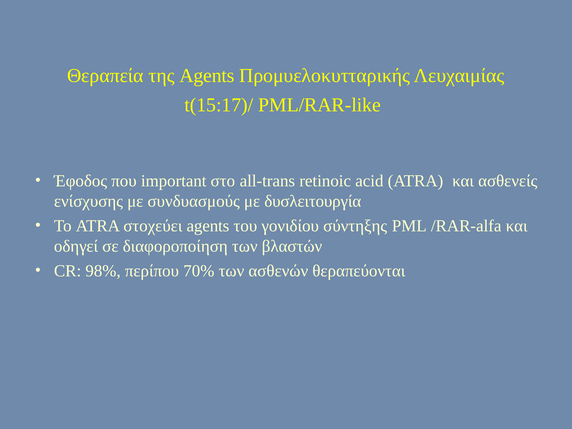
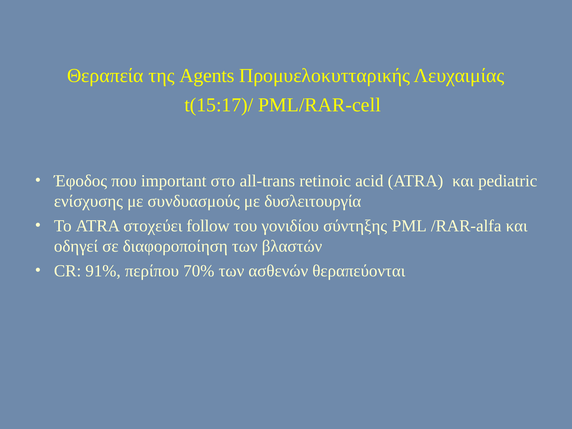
PML/RAR-like: PML/RAR-like -> PML/RAR-cell (320, 105)
ασθενείς: ασθενείς -> pediatric (508, 181)
στοχεύει agents: agents -> follow (208, 226)
98%: 98% -> 91% (103, 271)
